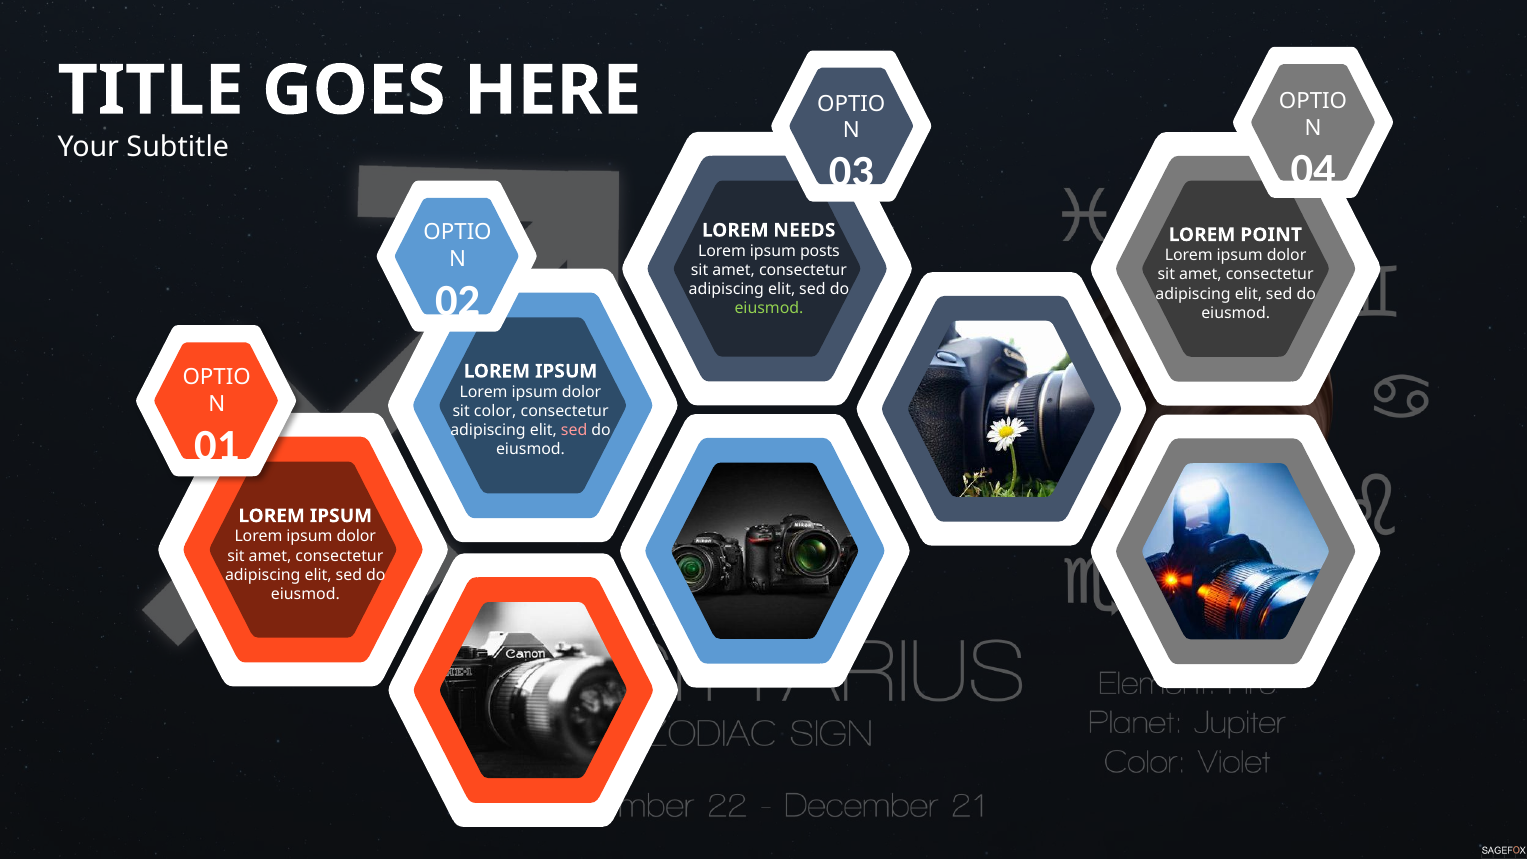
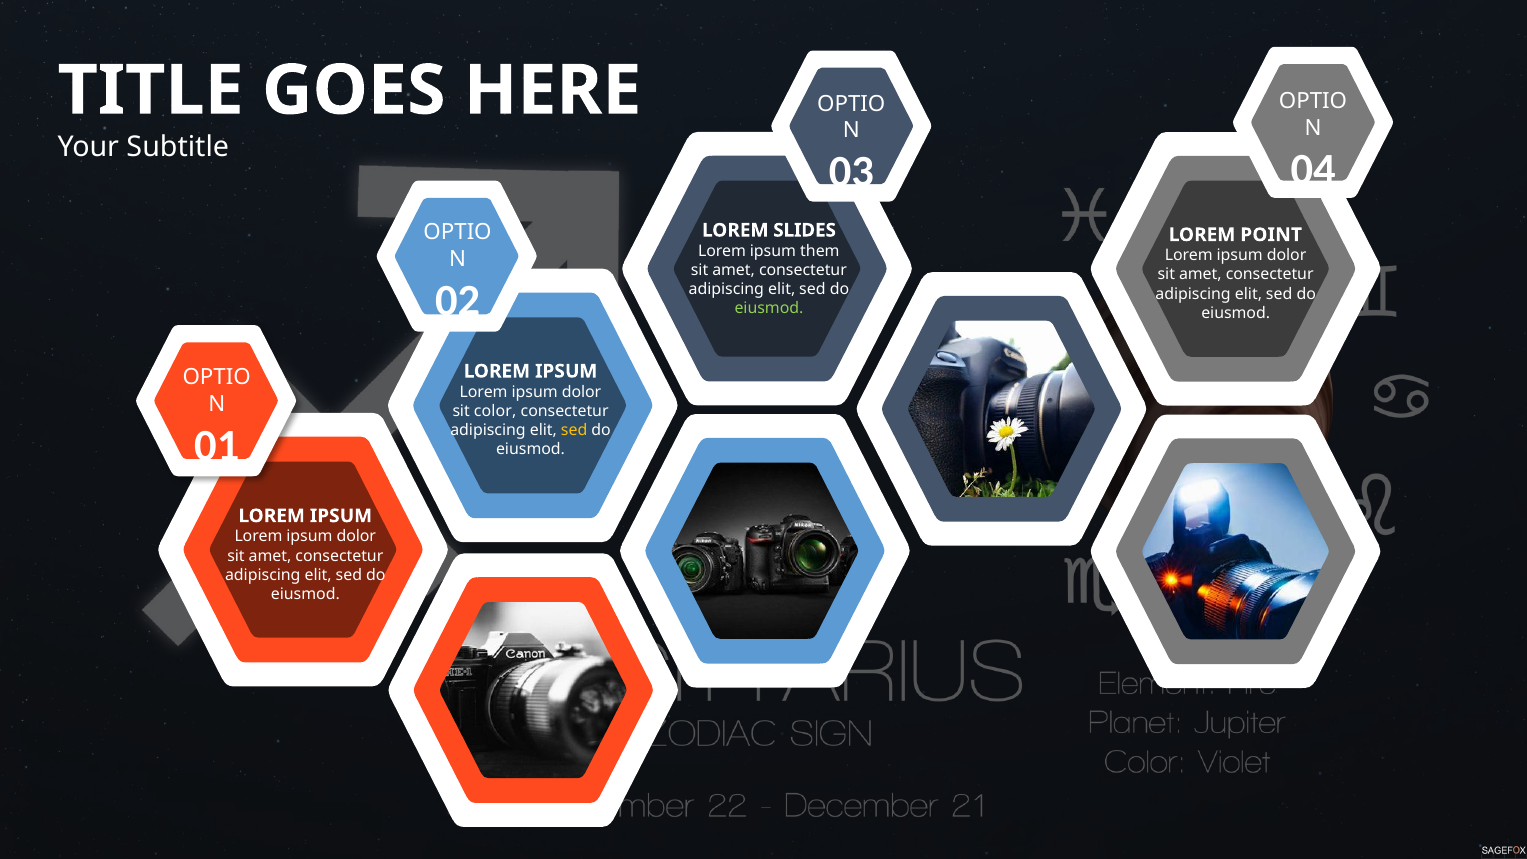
NEEDS: NEEDS -> SLIDES (805, 230)
posts: posts -> them (820, 251)
sed colour: pink -> yellow (574, 430)
